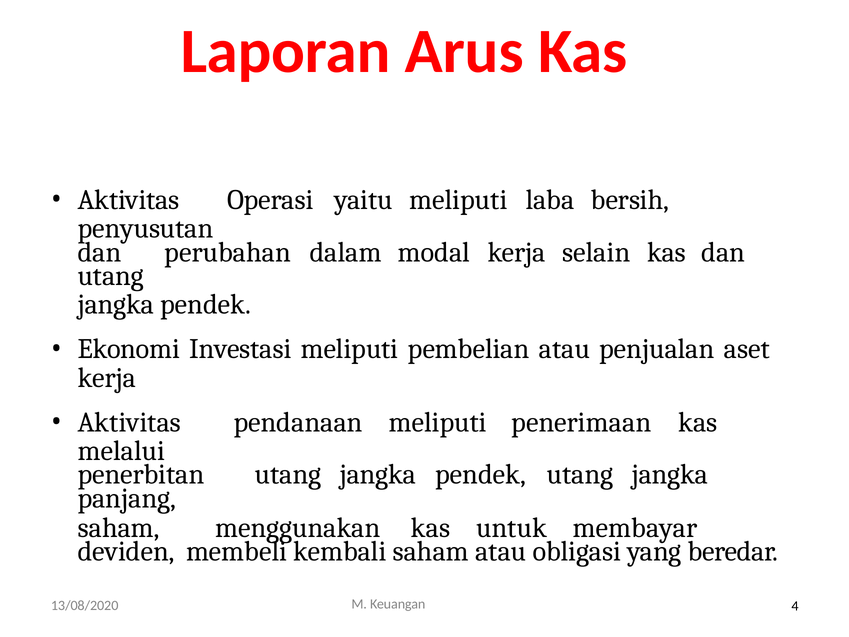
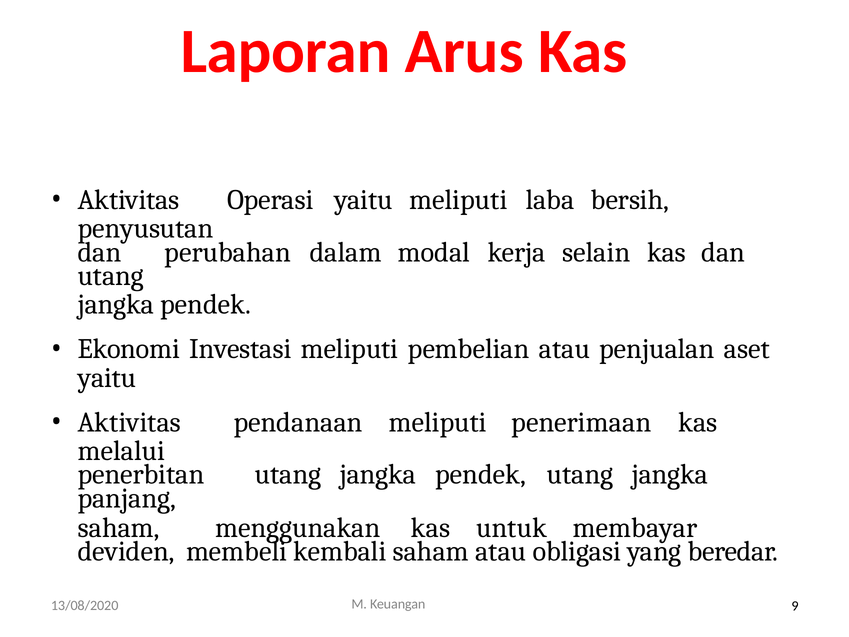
kerja: kerja -> yaitu (107, 378)
4: 4 -> 9 (795, 606)
